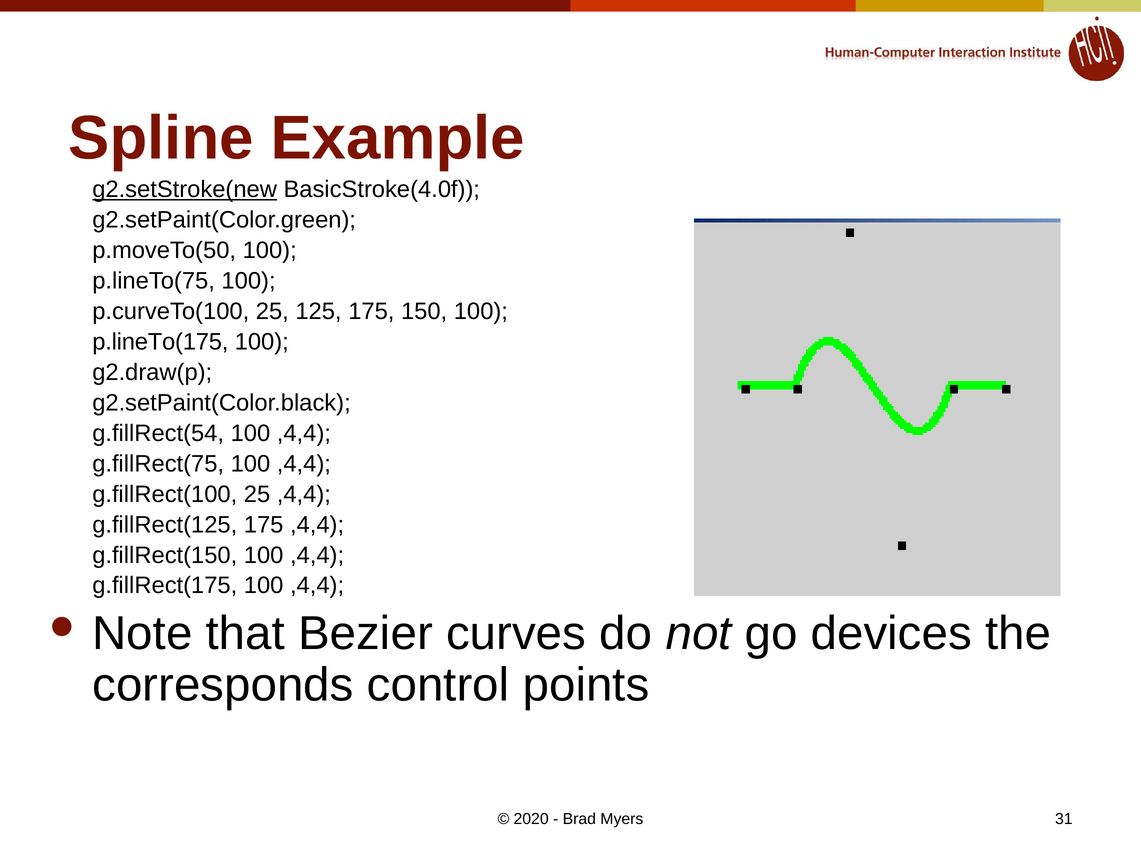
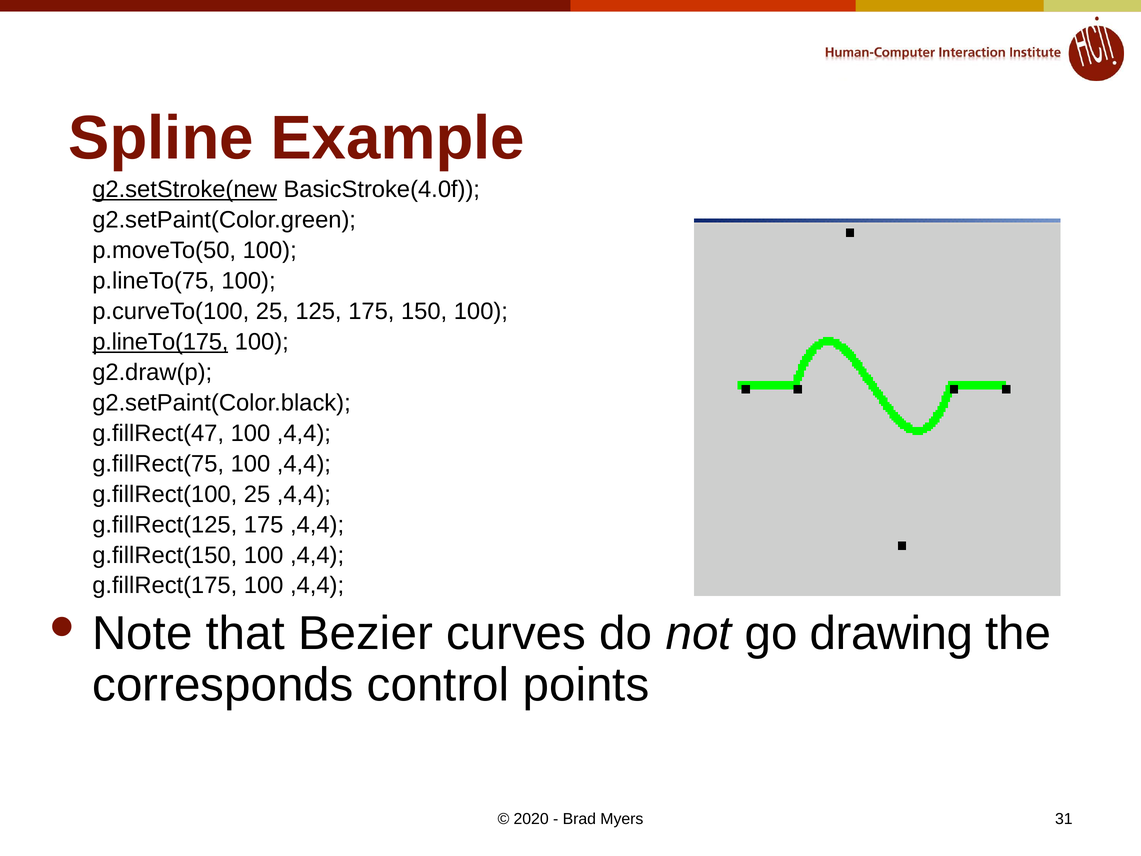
p.lineTo(175 underline: none -> present (160, 342)
g.fillRect(54: g.fillRect(54 -> g.fillRect(47 (158, 433)
devices: devices -> drawing (892, 633)
